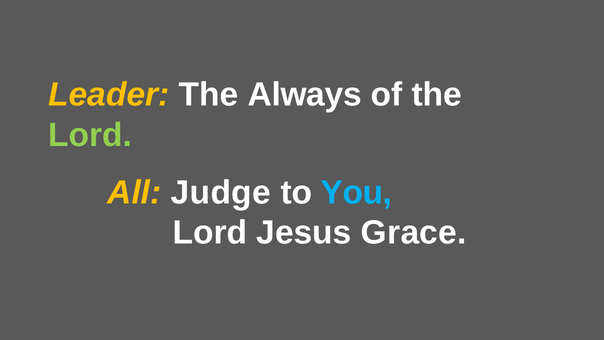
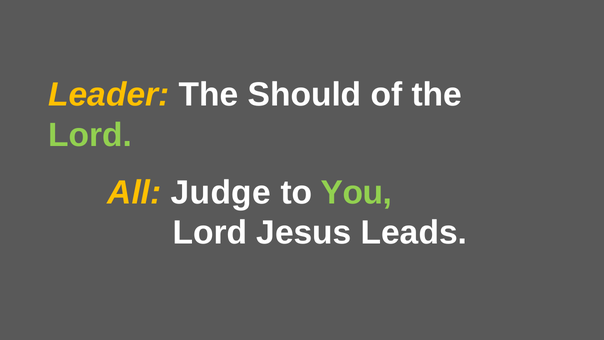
Always: Always -> Should (305, 95)
You colour: light blue -> light green (356, 192)
Grace: Grace -> Leads (414, 233)
